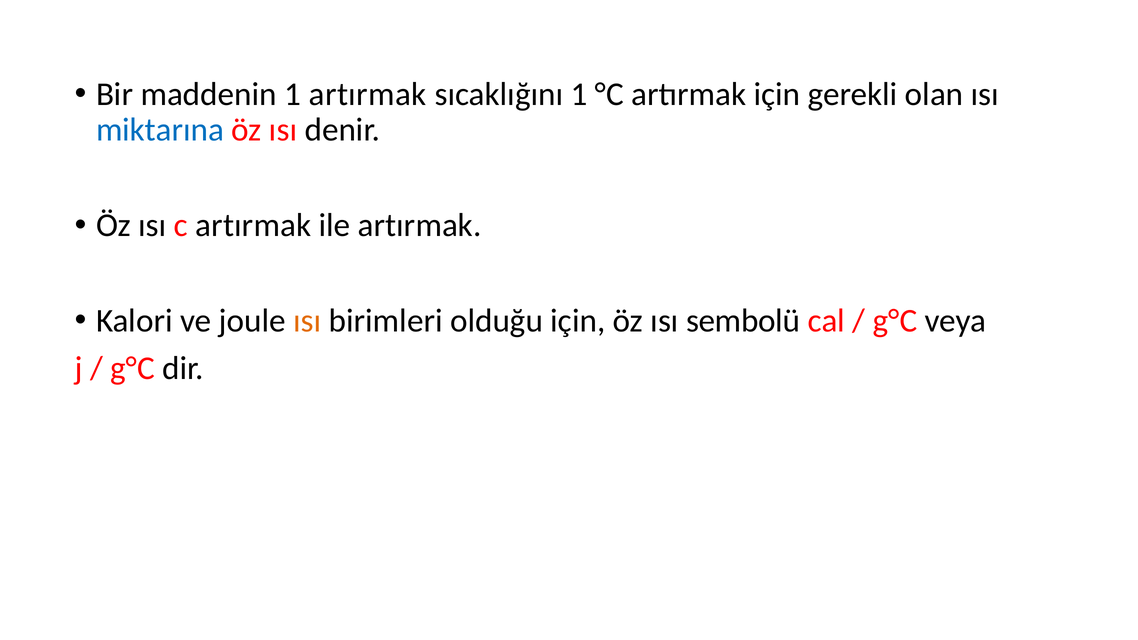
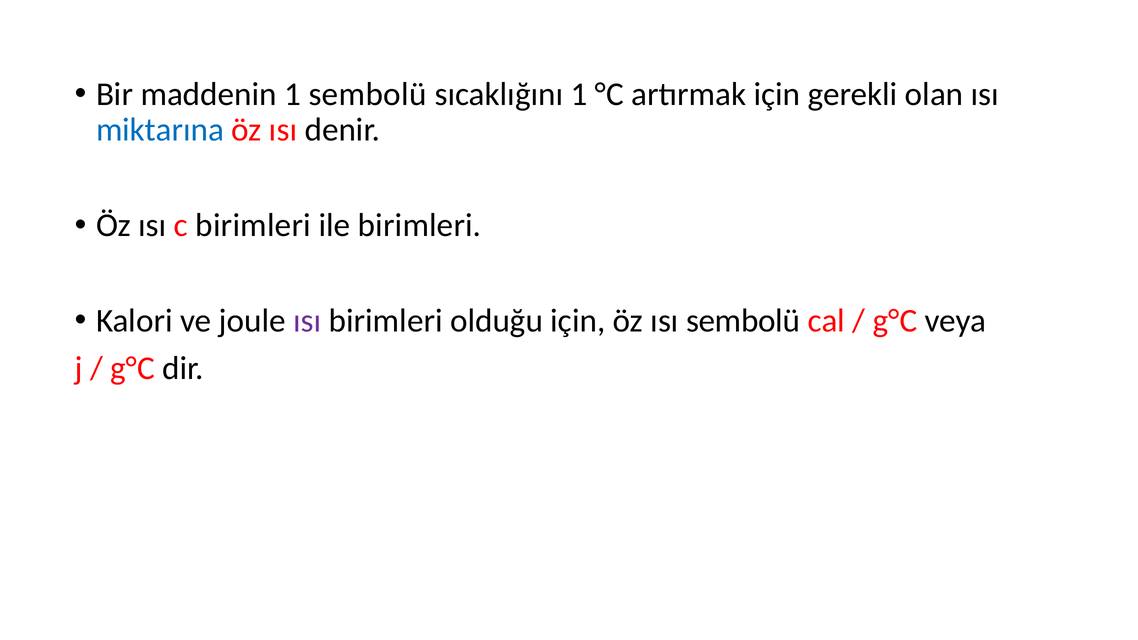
1 artırmak: artırmak -> sembolü (368, 94)
c artırmak: artırmak -> birimleri (253, 225)
ile artırmak: artırmak -> birimleri (420, 225)
ısı colour: orange -> purple (307, 321)
